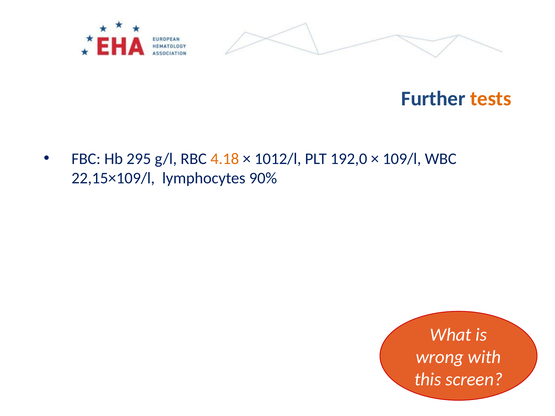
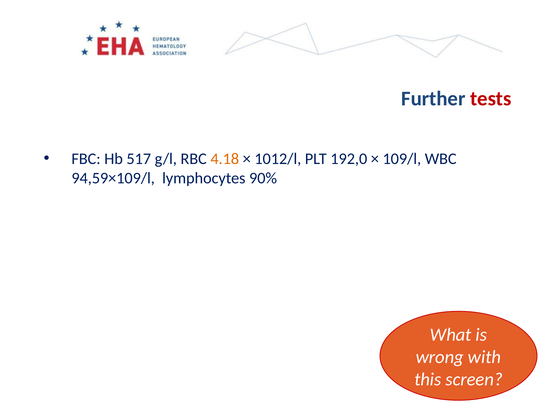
tests colour: orange -> red (491, 99)
295: 295 -> 517 (139, 159)
22,15×109/l: 22,15×109/l -> 94,59×109/l (113, 178)
